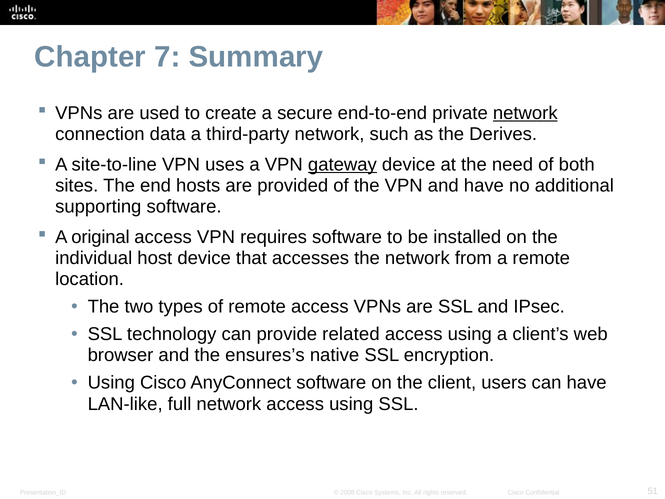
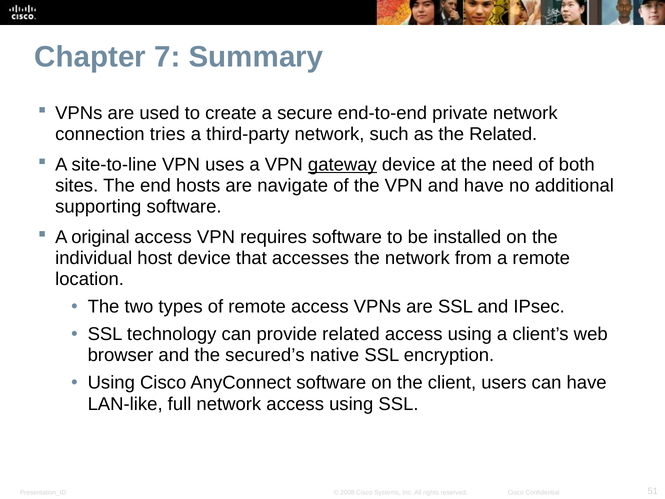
network underline: present -> none (525, 113)
data: data -> tries (168, 134)
the Derives: Derives -> Related (503, 134)
provided: provided -> navigate (293, 185)
ensures’s: ensures’s -> secured’s (265, 355)
